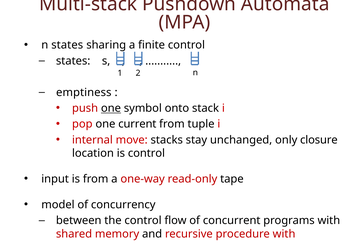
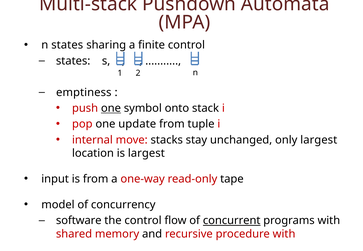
current: current -> update (137, 124)
only closure: closure -> largest (319, 140)
is control: control -> largest (146, 153)
between: between -> software (79, 221)
concurrent underline: none -> present (232, 221)
